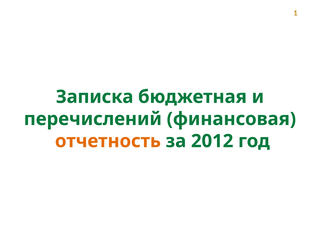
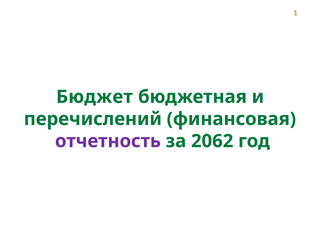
Записка: Записка -> Бюджет (94, 97)
отчетность colour: orange -> purple (108, 142)
2012: 2012 -> 2062 (212, 142)
